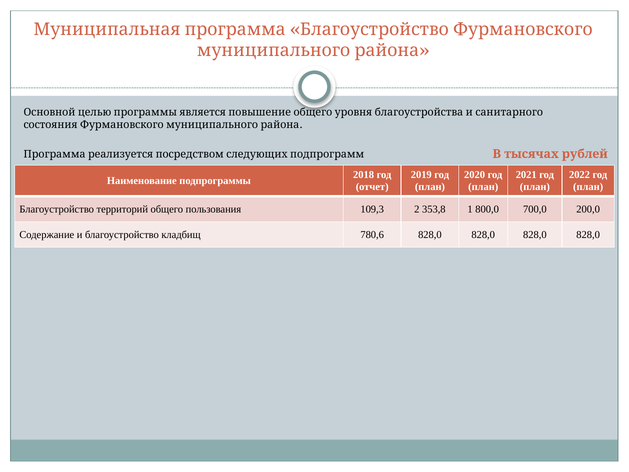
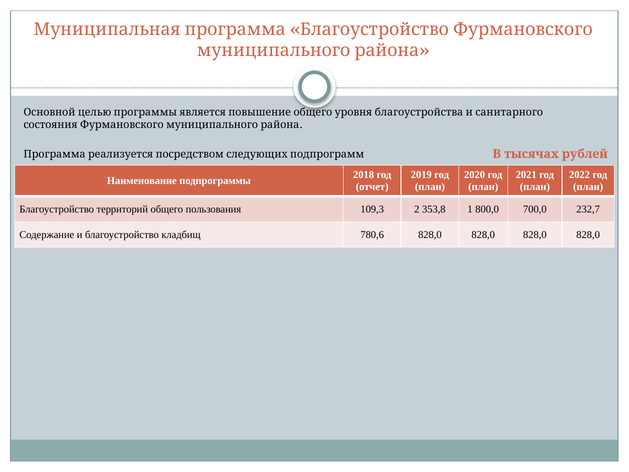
200,0: 200,0 -> 232,7 (588, 209)
